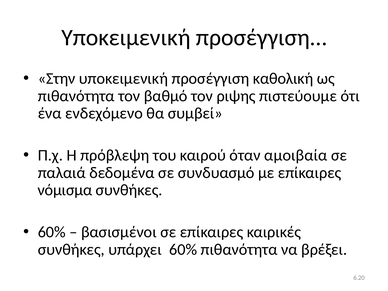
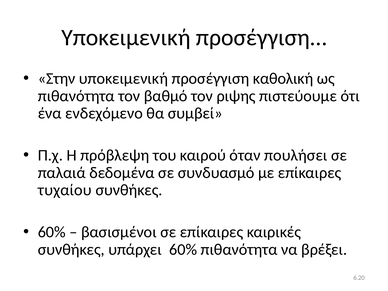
αμοιβαία: αμοιβαία -> πουλήσει (296, 155)
νόμισμα: νόμισμα -> τυχαίου (65, 190)
